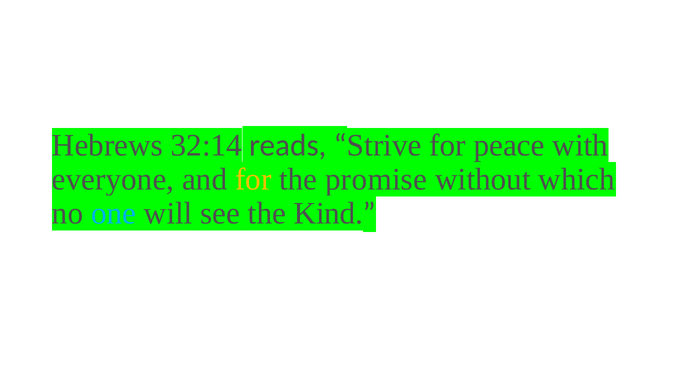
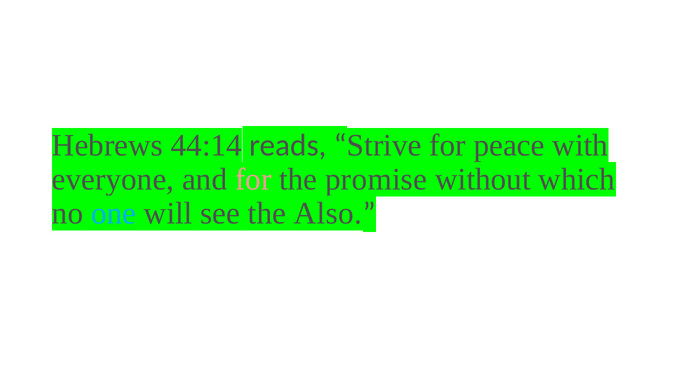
32:14: 32:14 -> 44:14 (206, 145)
for colour: yellow -> pink (253, 179)
Kind: Kind -> Also (328, 213)
